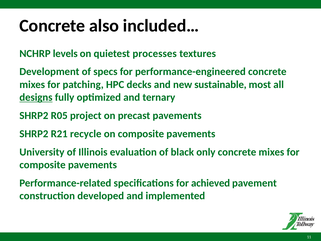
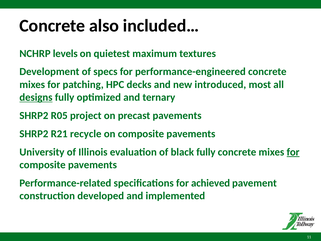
processes: processes -> maximum (155, 53)
sustainable: sustainable -> introduced (220, 84)
black only: only -> fully (206, 152)
for underline: none -> present (293, 152)
